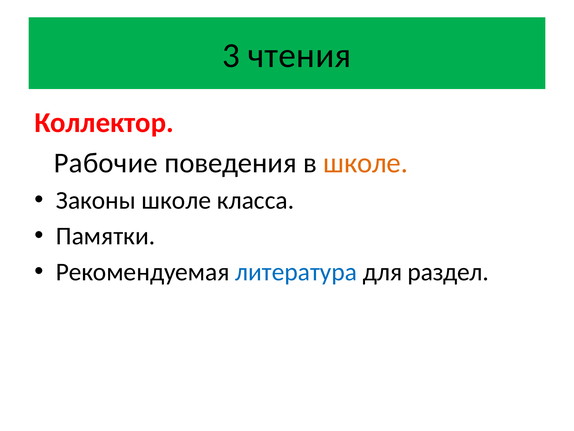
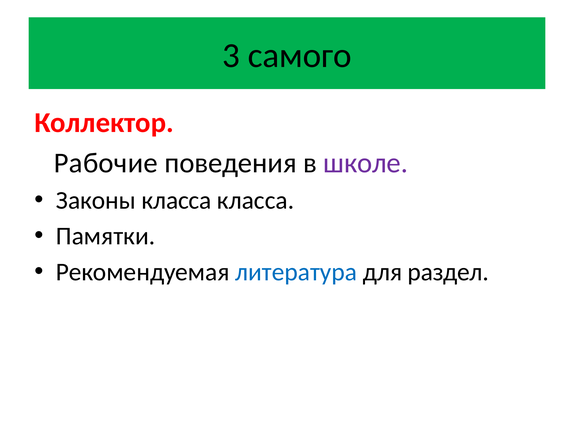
чтения: чтения -> самого (300, 56)
школе colour: orange -> purple (366, 163)
Законы школе: школе -> класса (176, 200)
